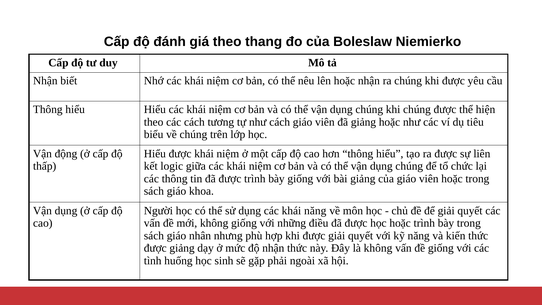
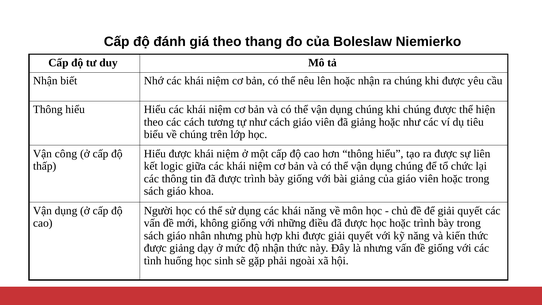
động: động -> công (66, 154)
là không: không -> nhưng (378, 248)
